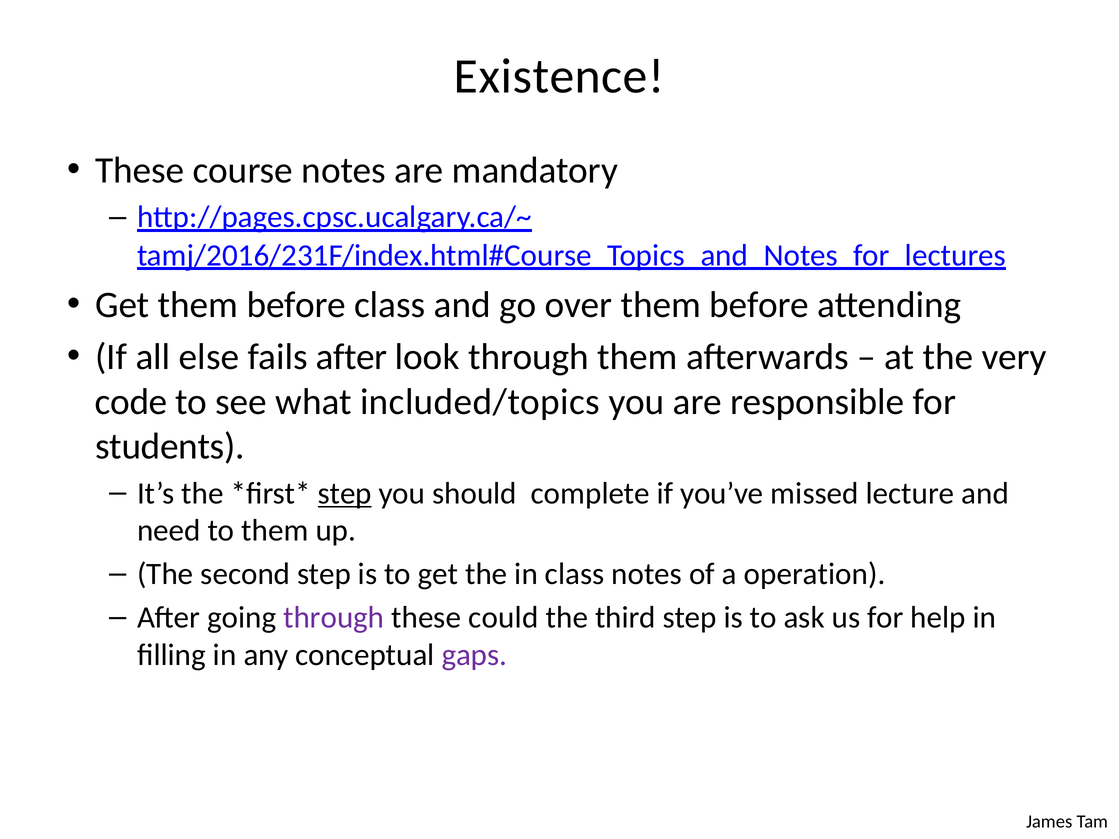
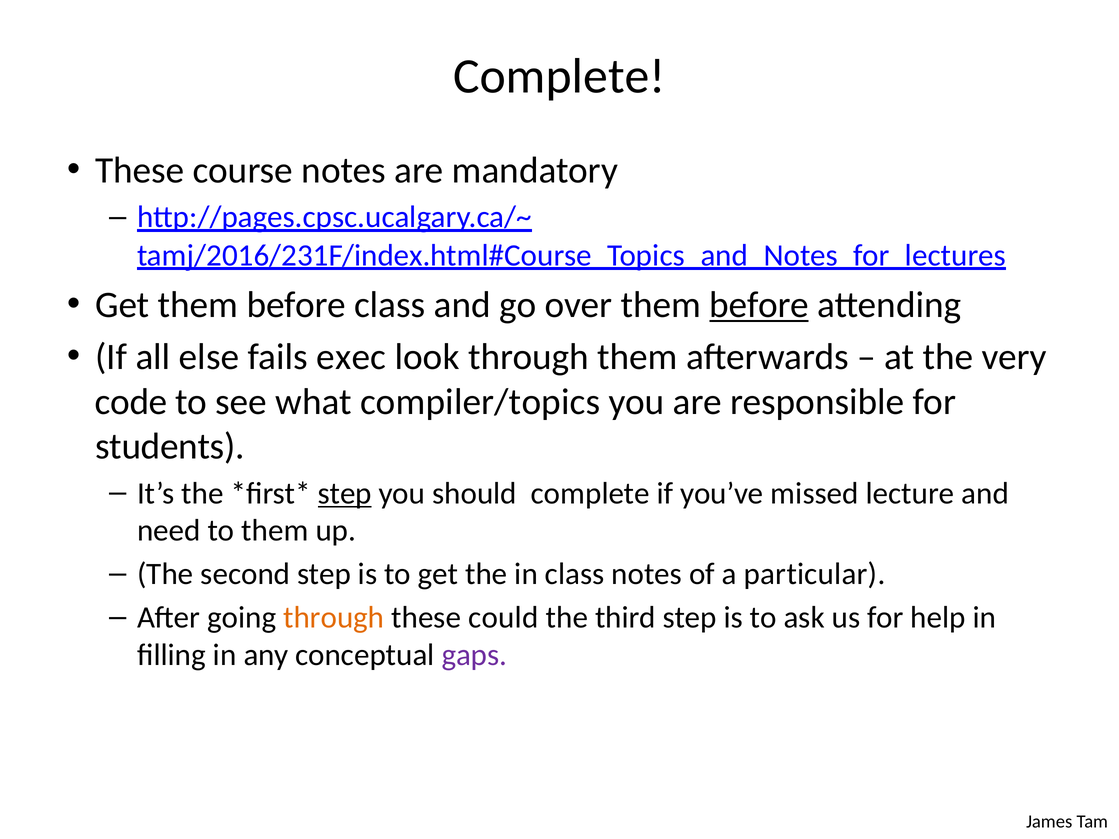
Existence: Existence -> Complete (559, 76)
before underline: none -> present (759, 305)
fails after: after -> exec (351, 357)
included/topics: included/topics -> compiler/topics (480, 402)
operation: operation -> particular (815, 574)
through colour: purple -> orange (334, 618)
